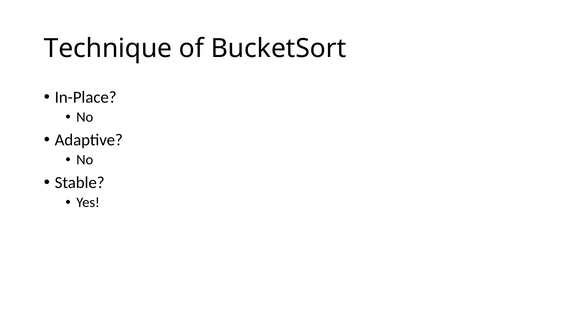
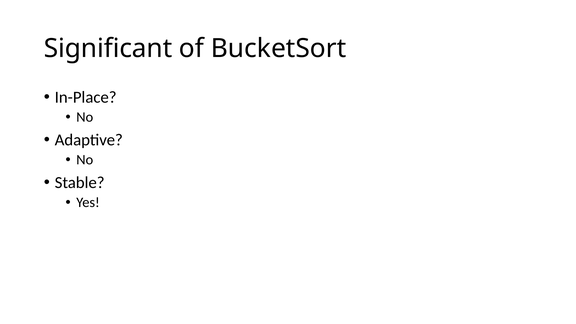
Technique: Technique -> Significant (108, 48)
